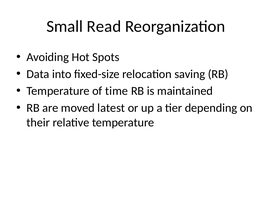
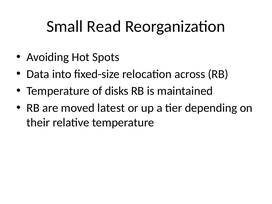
saving: saving -> across (190, 74)
time: time -> disks (117, 91)
